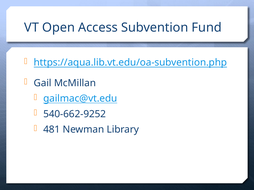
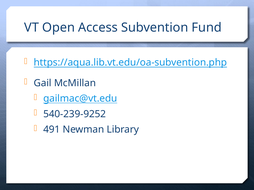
540-662-9252: 540-662-9252 -> 540-239-9252 (75, 114)
481: 481 -> 491 (52, 130)
